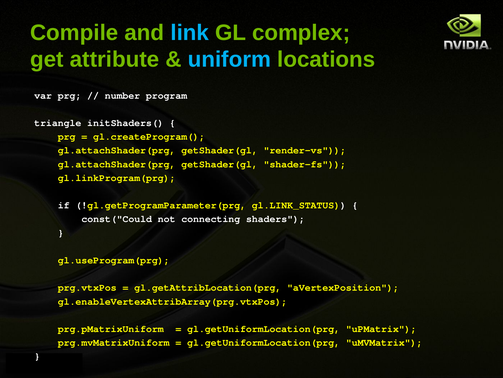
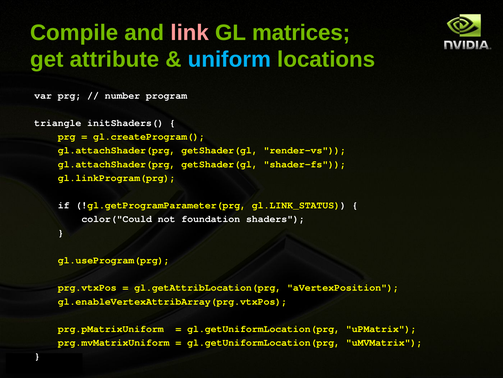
link colour: light blue -> pink (190, 33)
complex: complex -> matrices (301, 33)
const("Could: const("Could -> color("Could (117, 219)
connecting: connecting -> foundation (211, 219)
